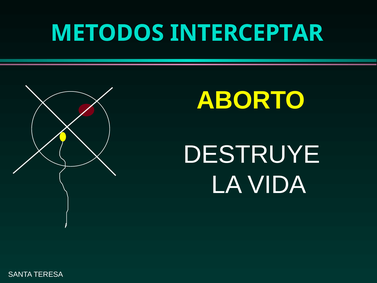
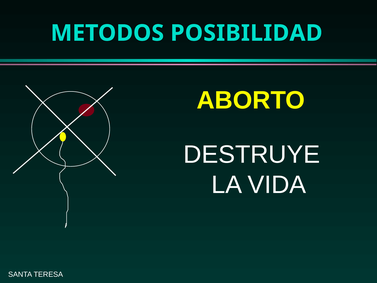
INTERCEPTAR: INTERCEPTAR -> POSIBILIDAD (246, 33)
